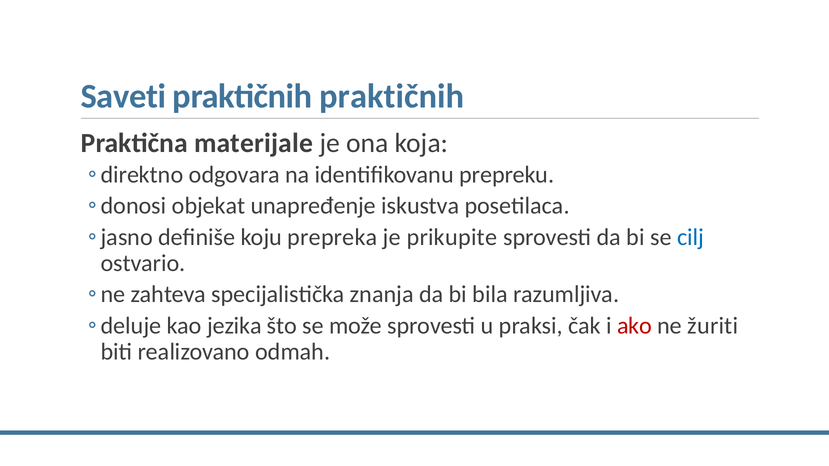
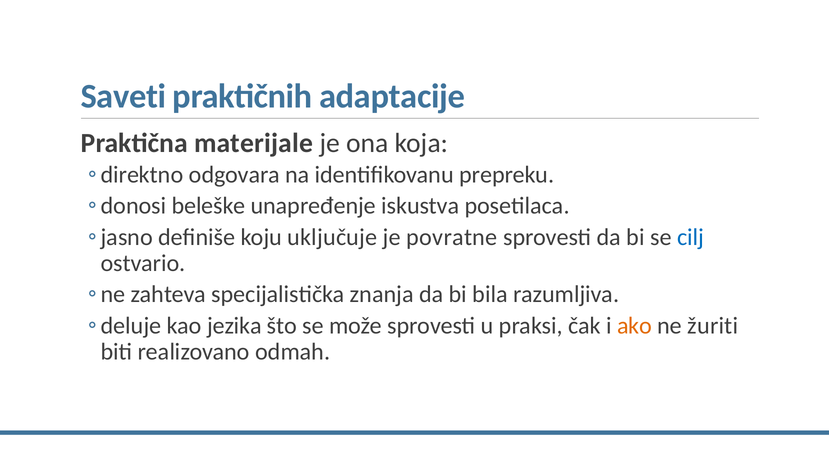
praktičnih praktičnih: praktičnih -> adaptacije (392, 97)
objekat: objekat -> beleške (209, 206)
prepreka: prepreka -> uključuje (332, 237)
prikupite: prikupite -> povratne (452, 237)
ako colour: red -> orange (635, 326)
